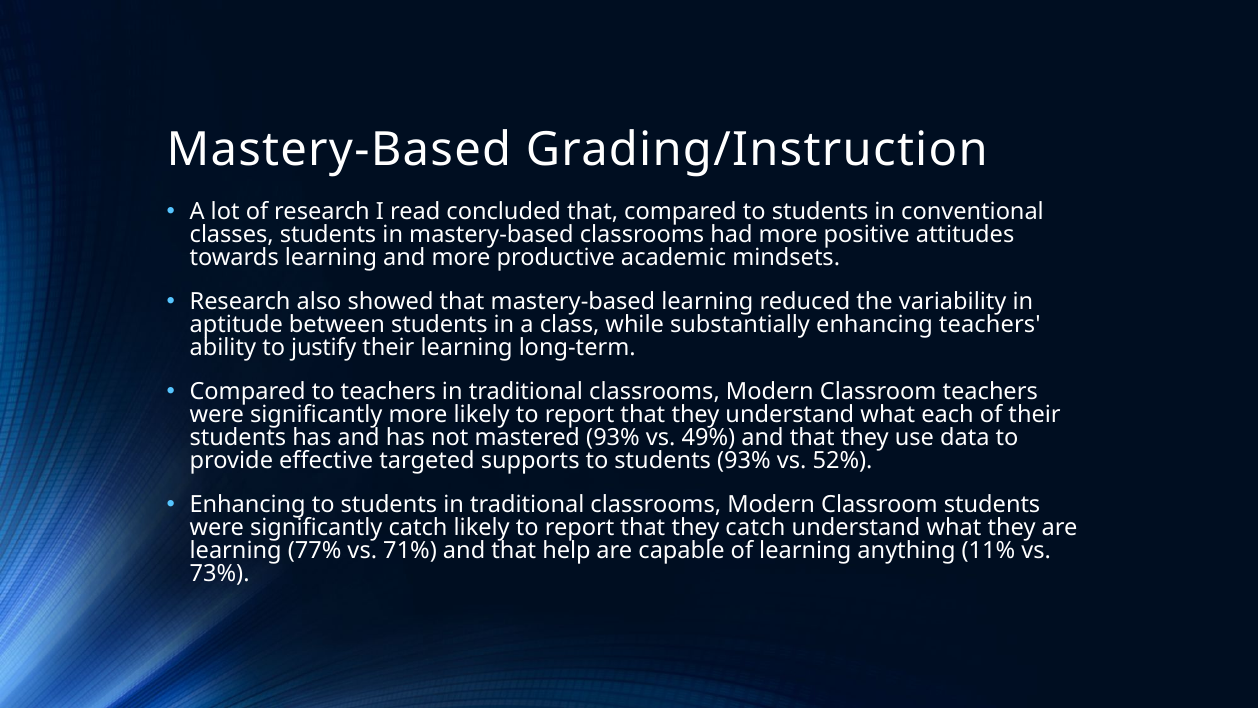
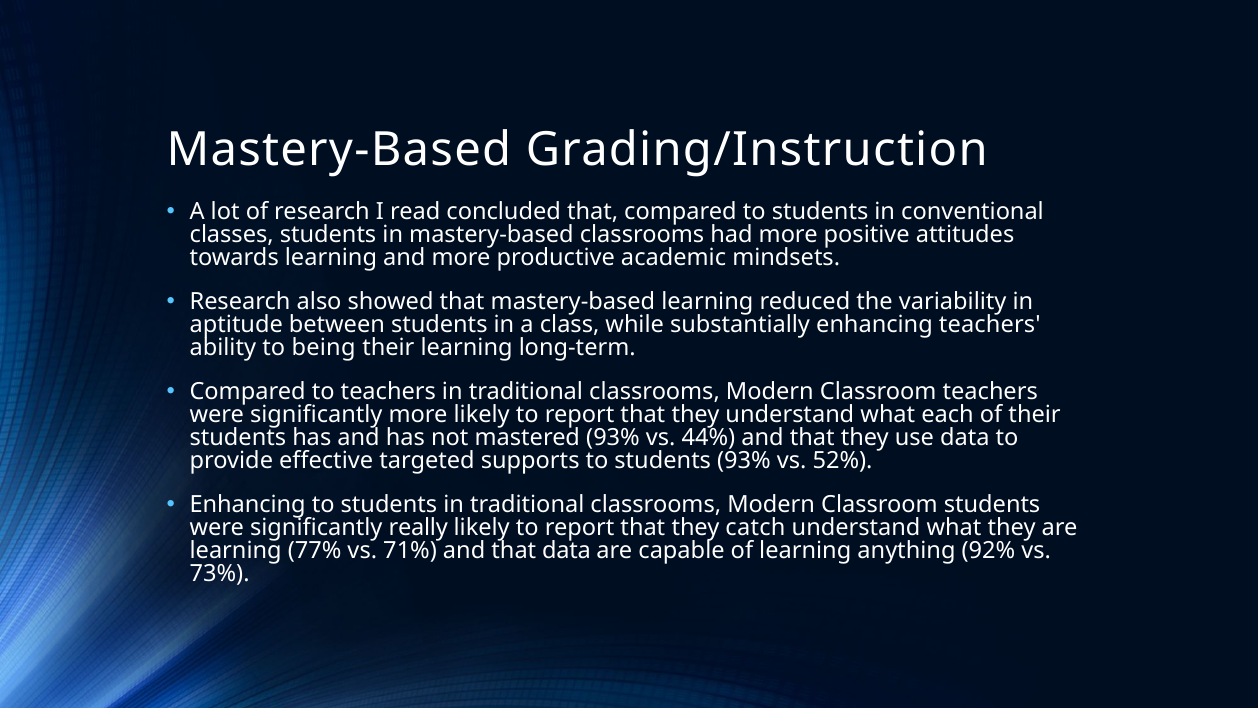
justify: justify -> being (324, 348)
49%: 49% -> 44% (708, 438)
significantly catch: catch -> really (418, 528)
that help: help -> data (567, 551)
11%: 11% -> 92% (988, 551)
